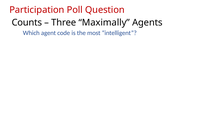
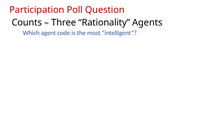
Maximally: Maximally -> Rationality (104, 22)
